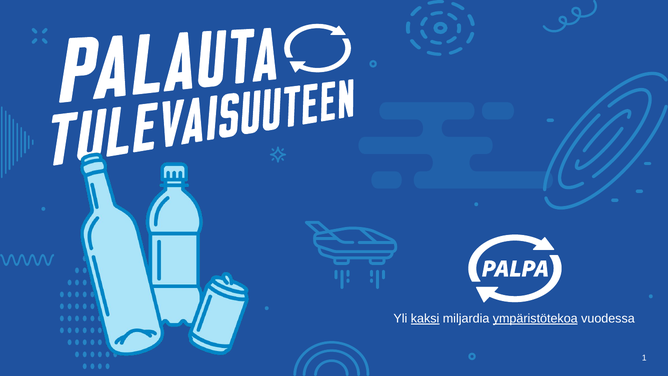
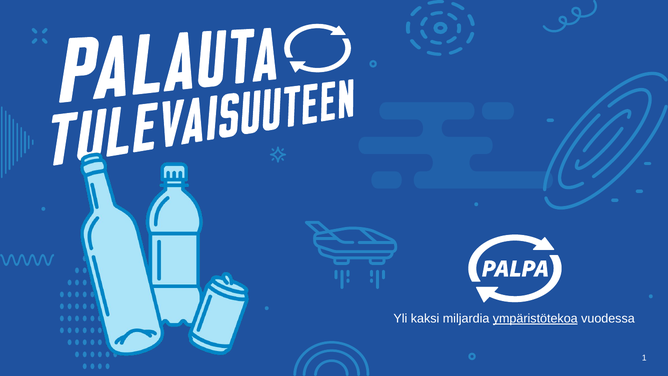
kaksi underline: present -> none (425, 318)
